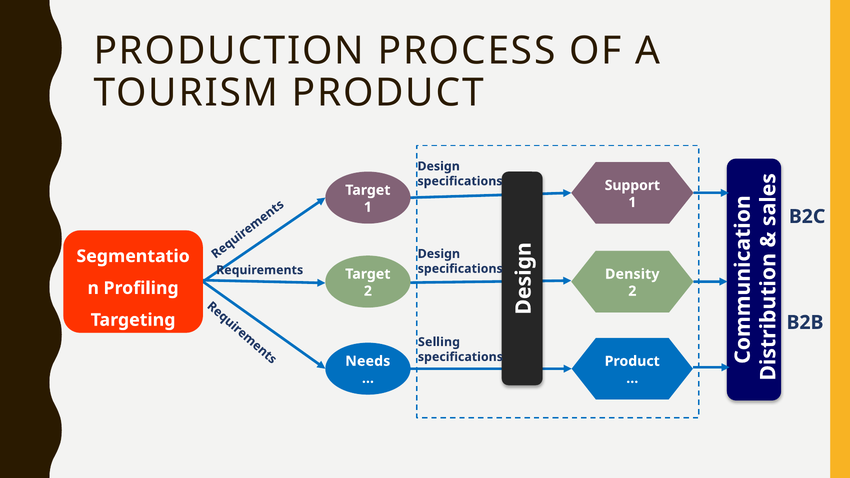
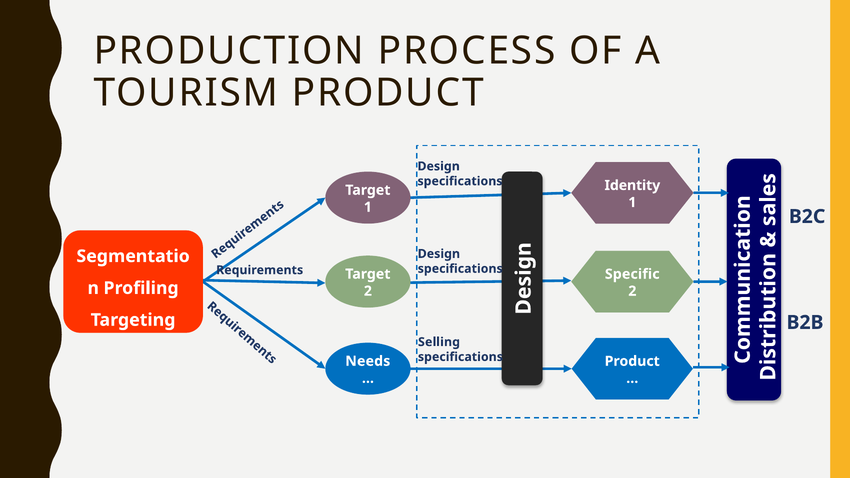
Support: Support -> Identity (632, 185)
Density: Density -> Specific (632, 274)
